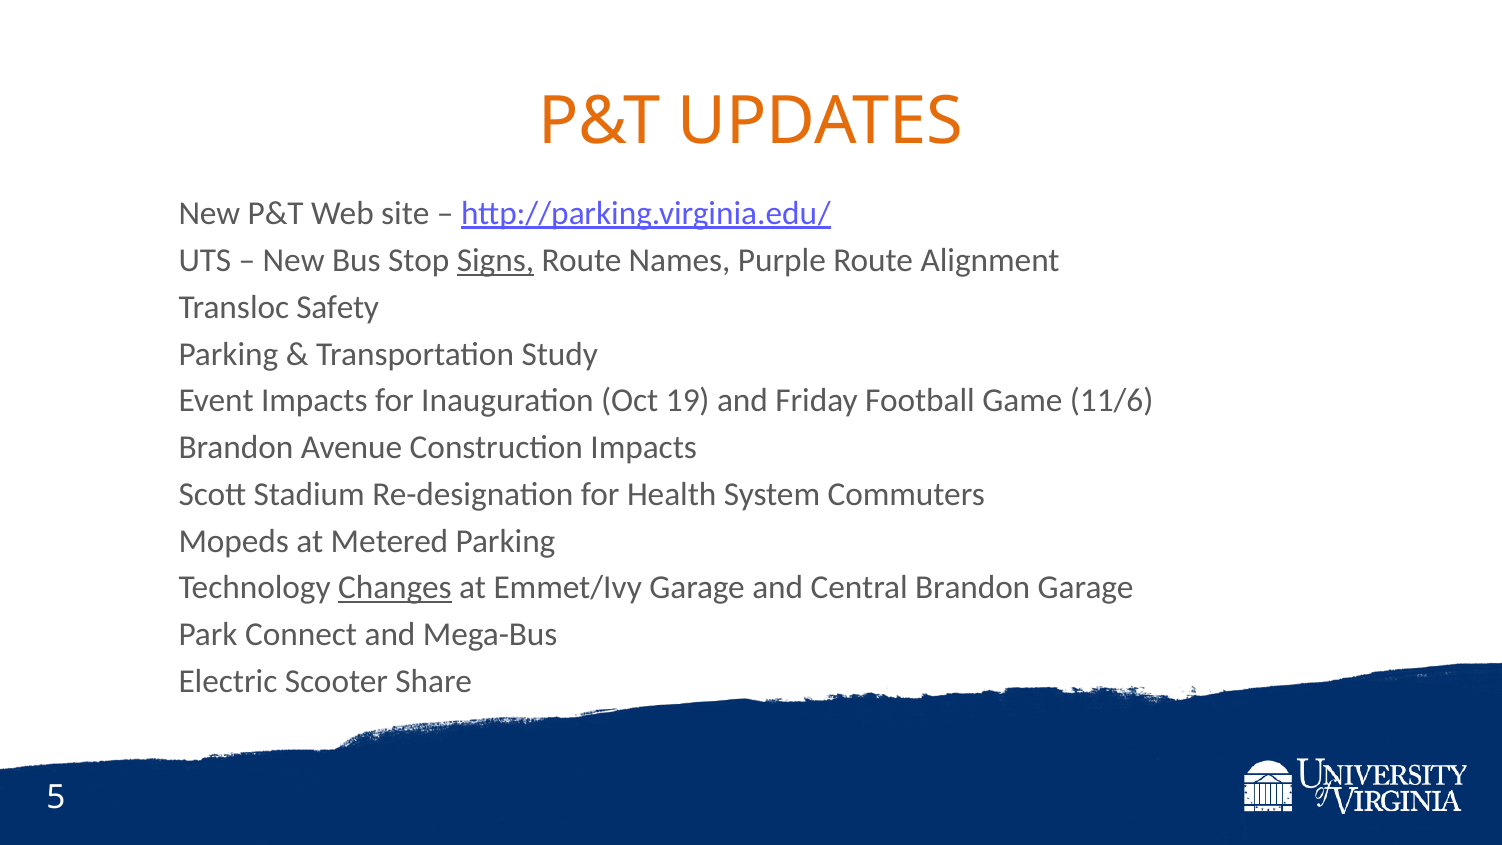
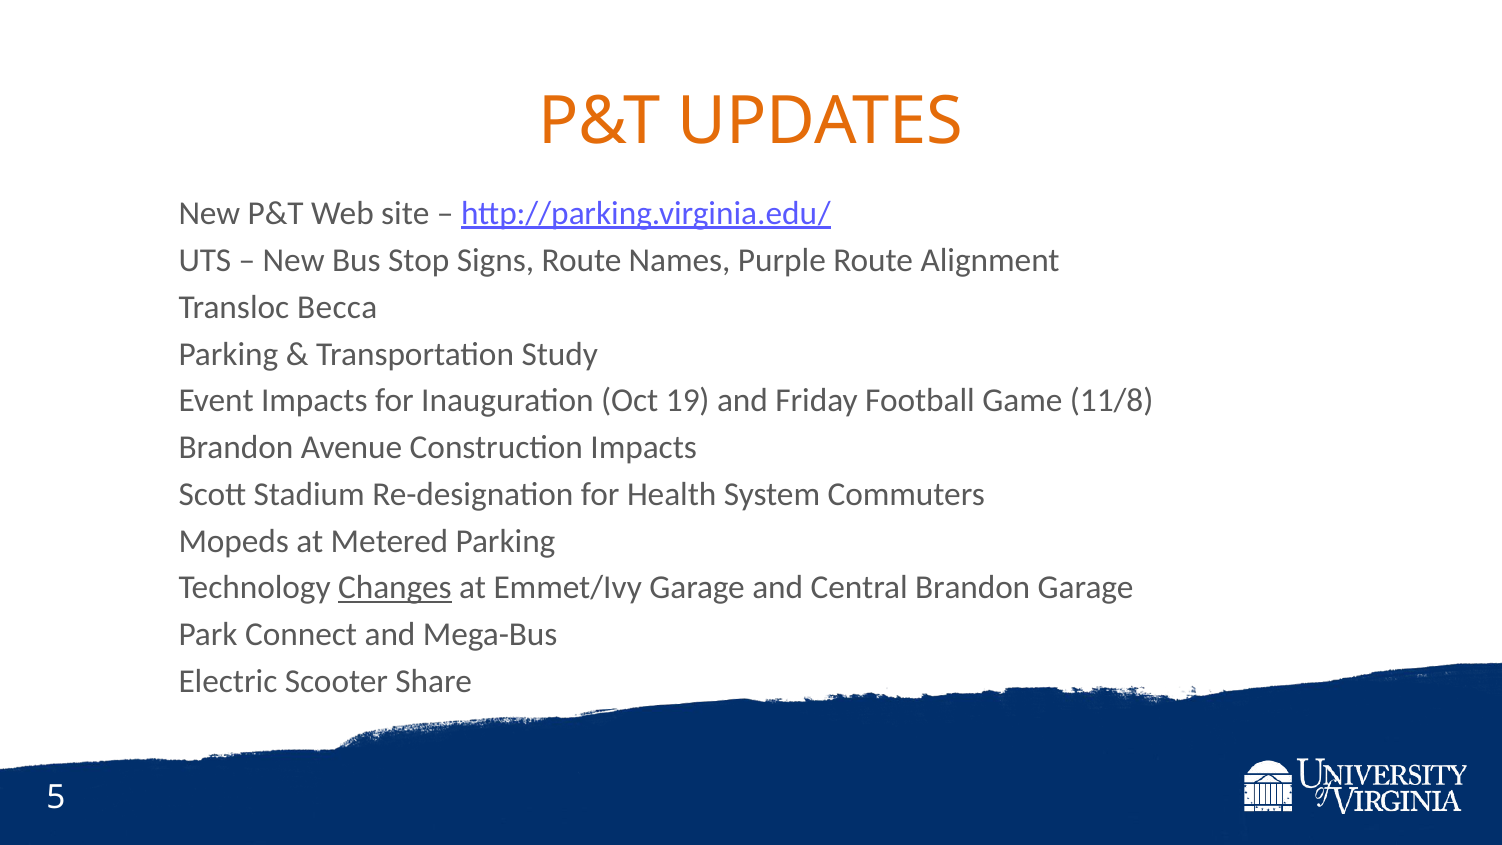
Signs underline: present -> none (495, 261)
Safety: Safety -> Becca (337, 307)
11/6: 11/6 -> 11/8 (1112, 401)
